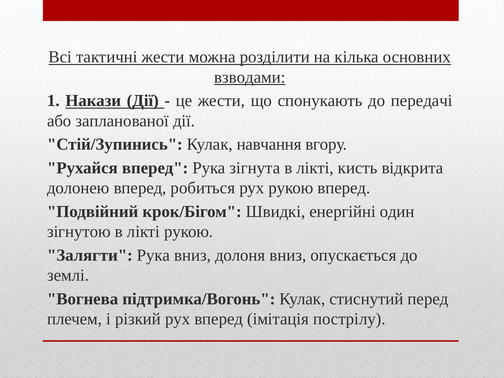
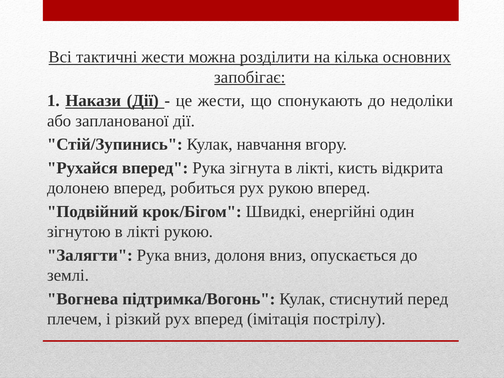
взводами: взводами -> запобігає (250, 77)
передачі: передачі -> недоліки (422, 101)
